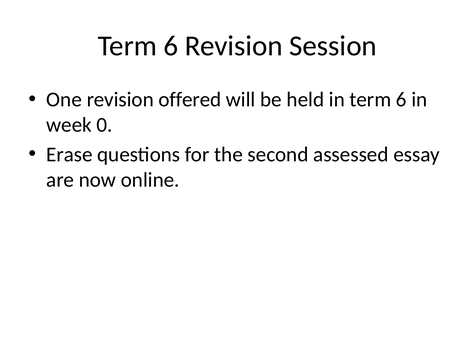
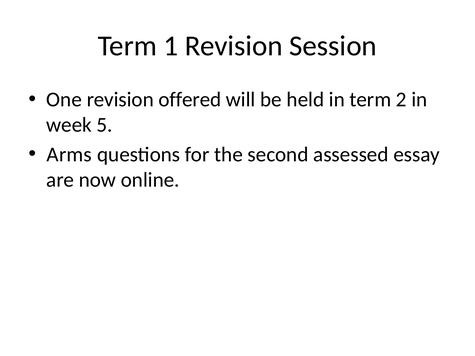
6: 6 -> 1 (171, 46)
in term 6: 6 -> 2 (401, 100)
0: 0 -> 5 (105, 125)
Erase: Erase -> Arms (69, 155)
